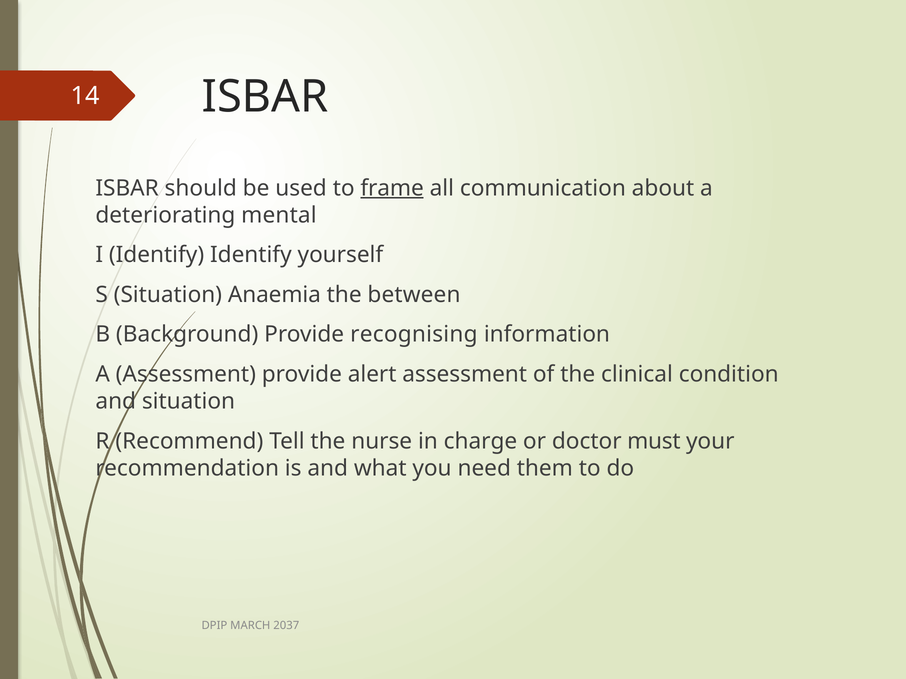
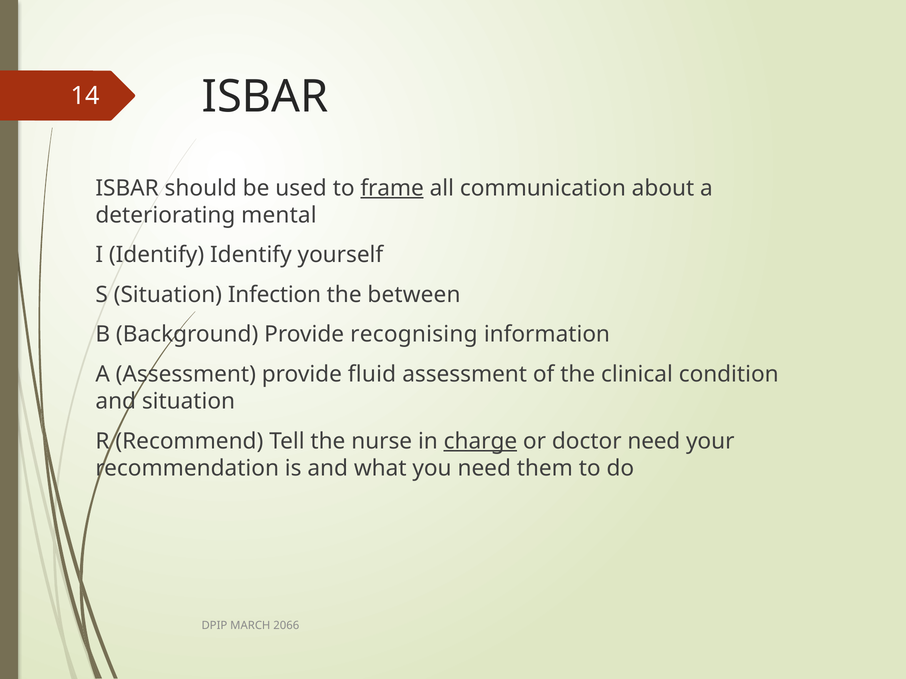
Anaemia: Anaemia -> Infection (274, 295)
alert: alert -> fluid (372, 374)
charge underline: none -> present (480, 441)
doctor must: must -> need (654, 441)
2037: 2037 -> 2066 (286, 626)
